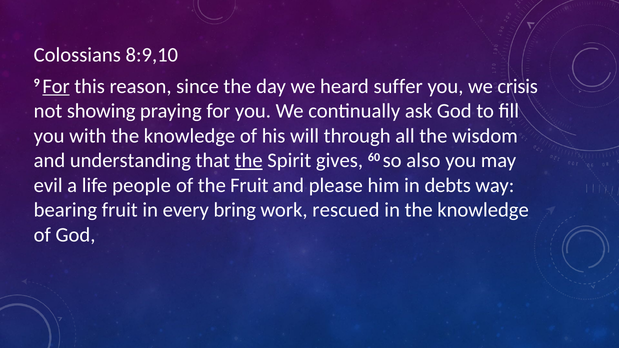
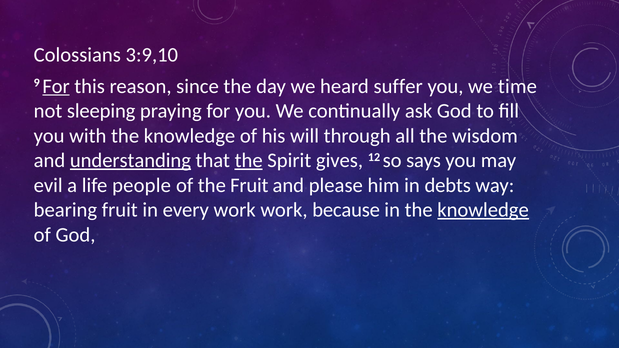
8:9,10: 8:9,10 -> 3:9,10 (152, 55)
crisis: crisis -> time (517, 86)
showing: showing -> sleeping (101, 111)
understanding underline: none -> present (130, 161)
60: 60 -> 12 (374, 157)
also: also -> says (424, 161)
every bring: bring -> work (235, 210)
rescued: rescued -> because (346, 210)
knowledge underline: none -> present (483, 210)
